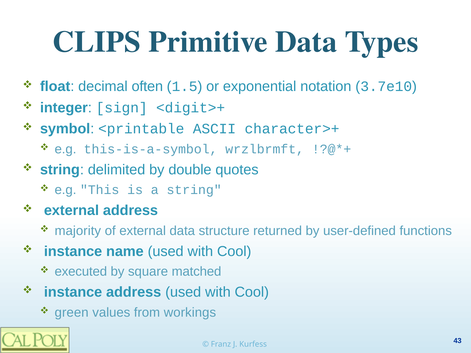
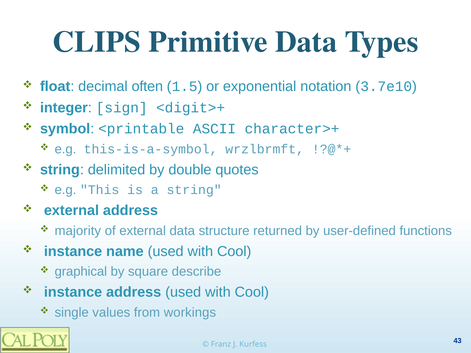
executed: executed -> graphical (81, 272)
matched: matched -> describe (196, 272)
green: green -> single (72, 313)
